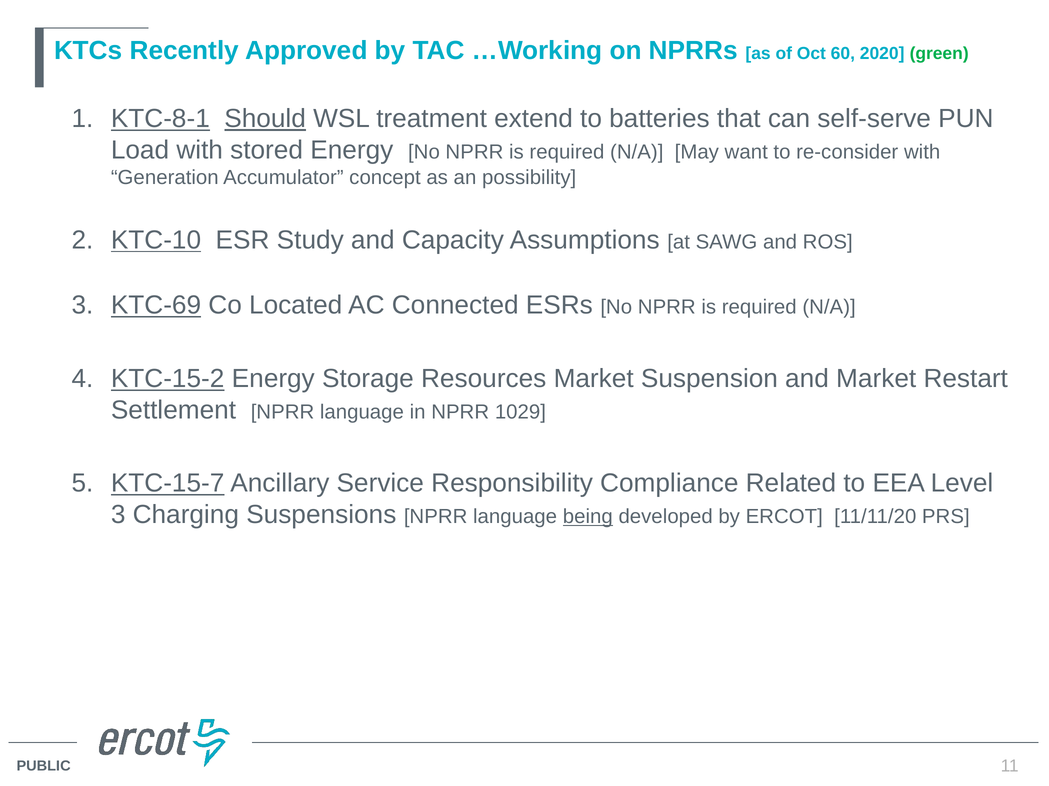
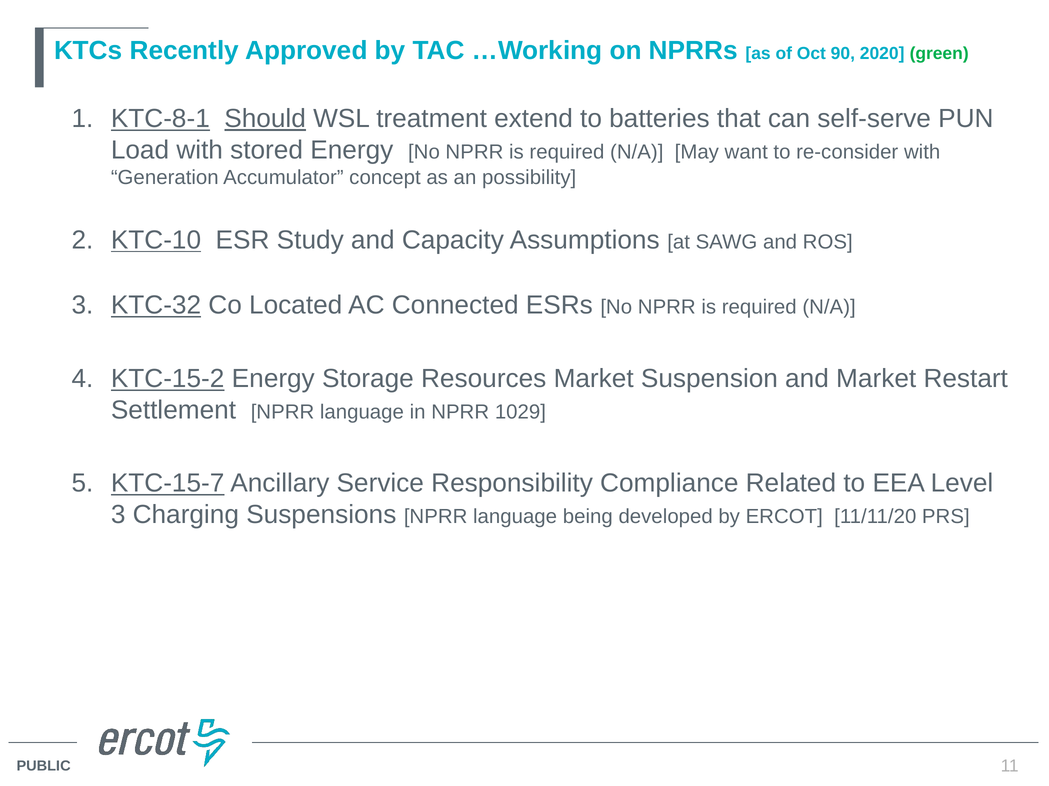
60: 60 -> 90 (843, 54)
KTC-69: KTC-69 -> KTC-32 (156, 305)
being underline: present -> none (588, 517)
